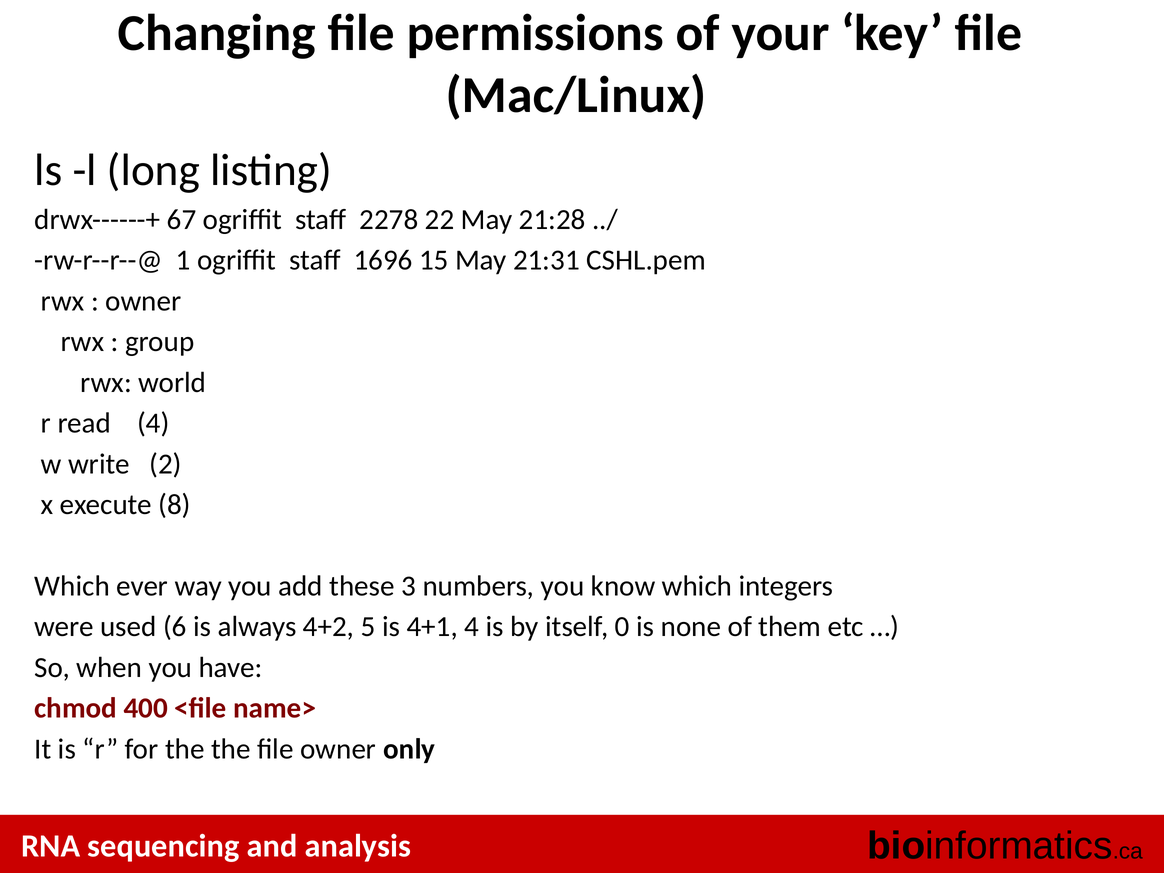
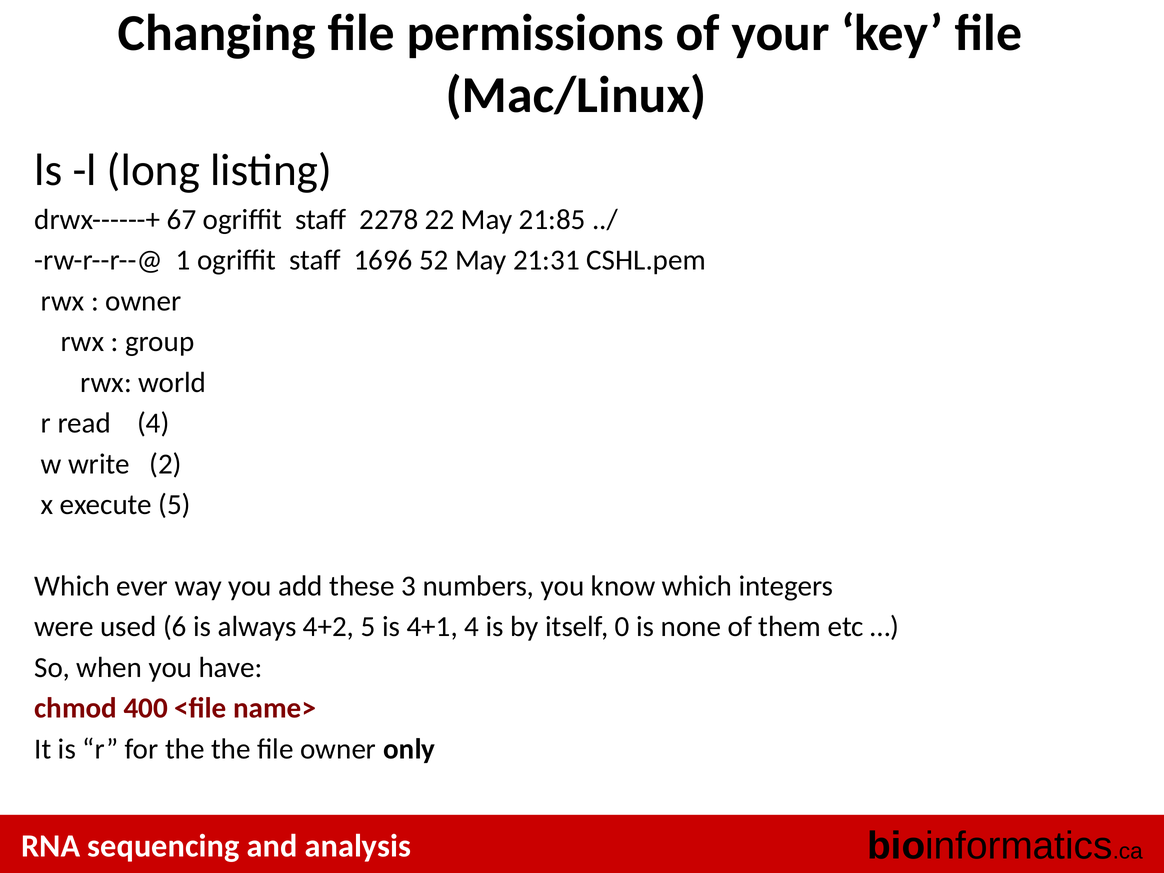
21:28: 21:28 -> 21:85 (552, 219)
15: 15 -> 52 (434, 260)
execute 8: 8 -> 5 (174, 505)
